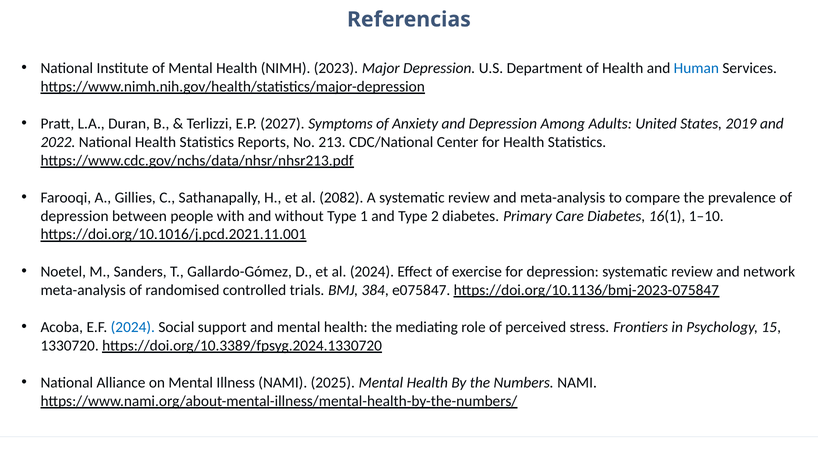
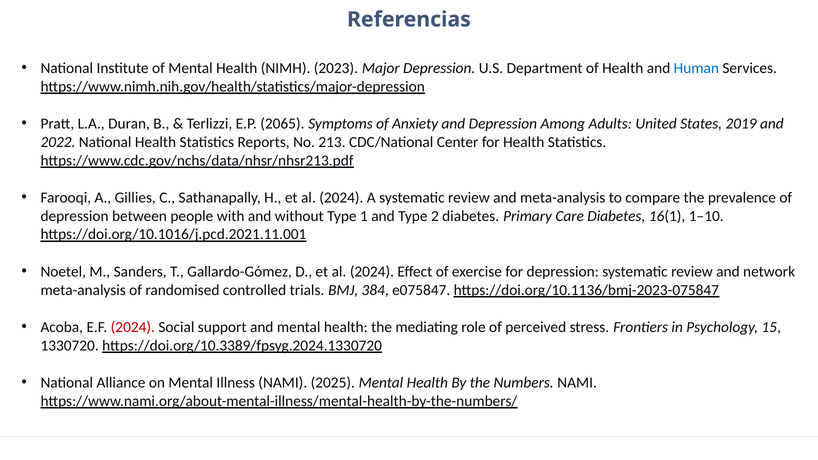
2027: 2027 -> 2065 (282, 124)
H et al 2082: 2082 -> 2024 (341, 198)
2024 colour: blue -> red (133, 327)
